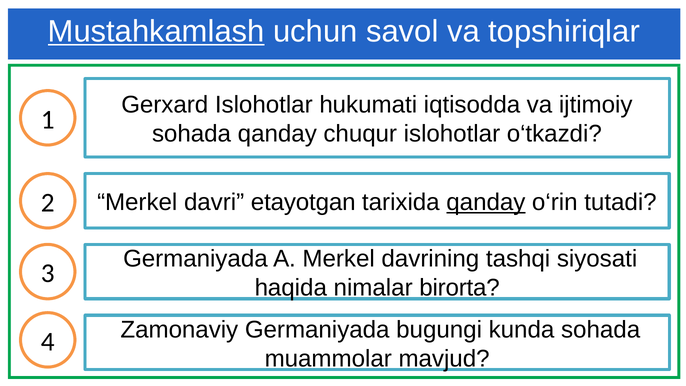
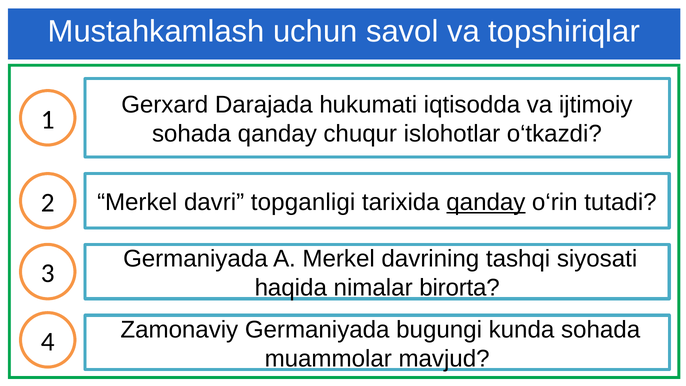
Mustahkamlash underline: present -> none (156, 31)
Gerxard Islohotlar: Islohotlar -> Darajada (264, 105)
etayotgan: etayotgan -> topganligi (303, 202)
